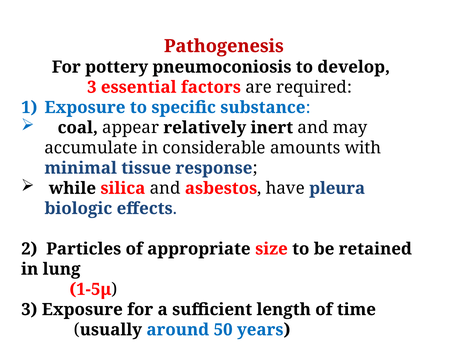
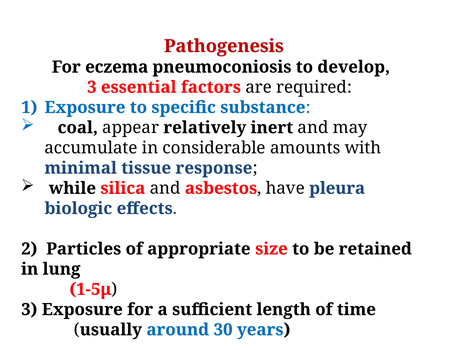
pottery: pottery -> eczema (117, 67)
50: 50 -> 30 (223, 330)
